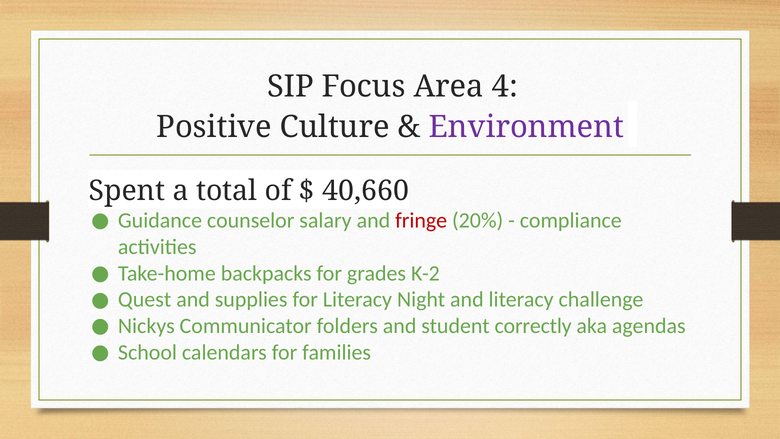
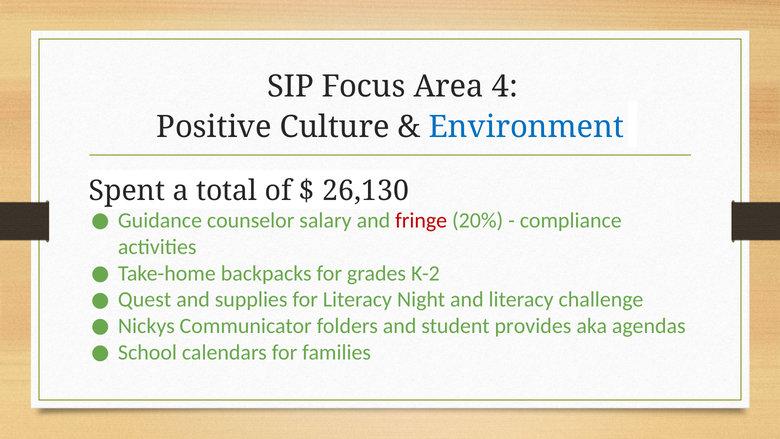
Environment colour: purple -> blue (526, 127)
40,660: 40,660 -> 26,130 (366, 191)
correctly: correctly -> provides (533, 326)
